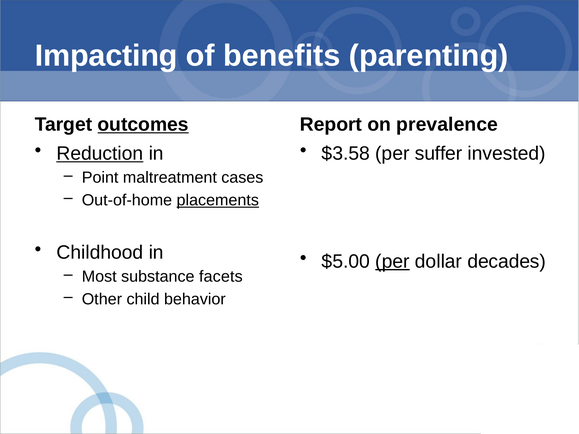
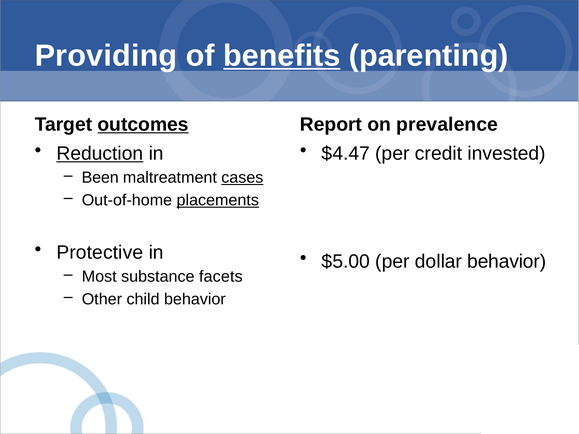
Impacting: Impacting -> Providing (106, 56)
benefits underline: none -> present (282, 56)
$3.58: $3.58 -> $4.47 (346, 154)
suffer: suffer -> credit (439, 154)
Point: Point -> Been (100, 178)
cases underline: none -> present (242, 178)
Childhood: Childhood -> Protective (100, 253)
per underline: present -> none (392, 262)
dollar decades: decades -> behavior (507, 262)
